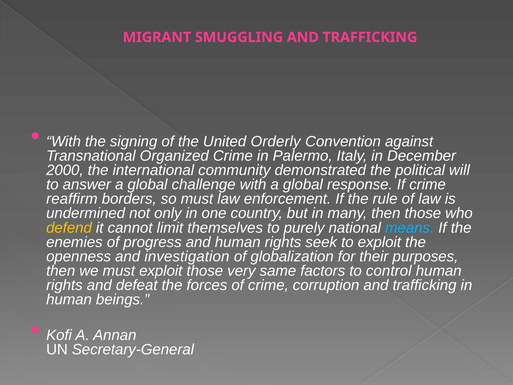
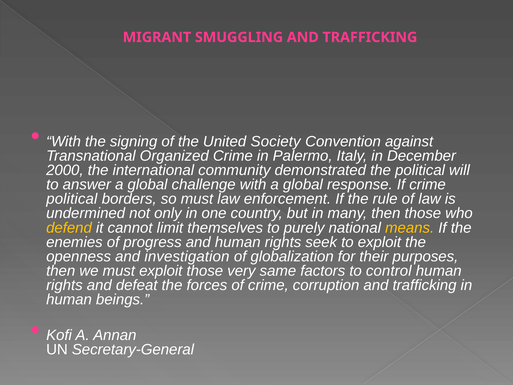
Orderly: Orderly -> Society (276, 141)
reaffirm: reaffirm -> political (72, 199)
means colour: light blue -> yellow (410, 228)
